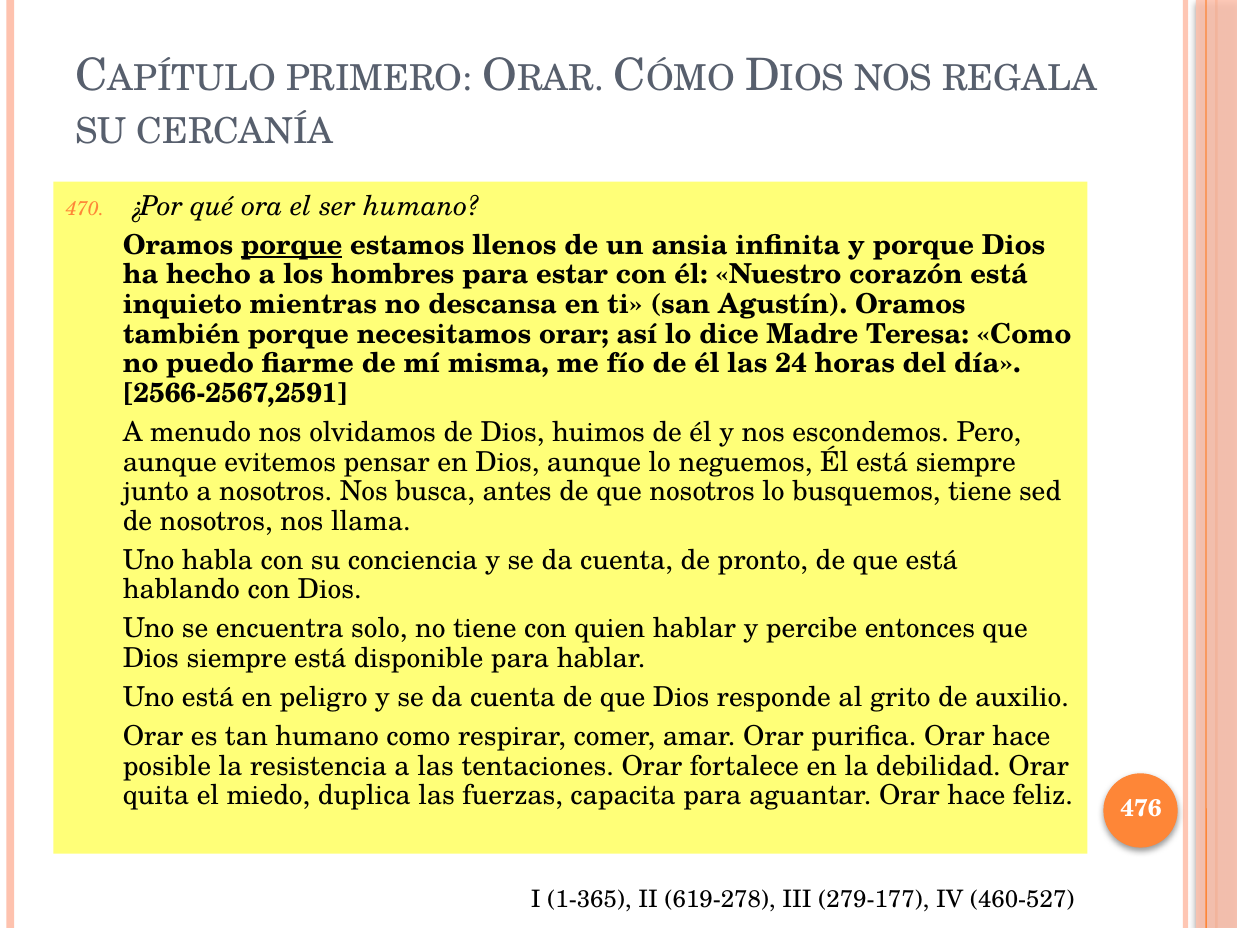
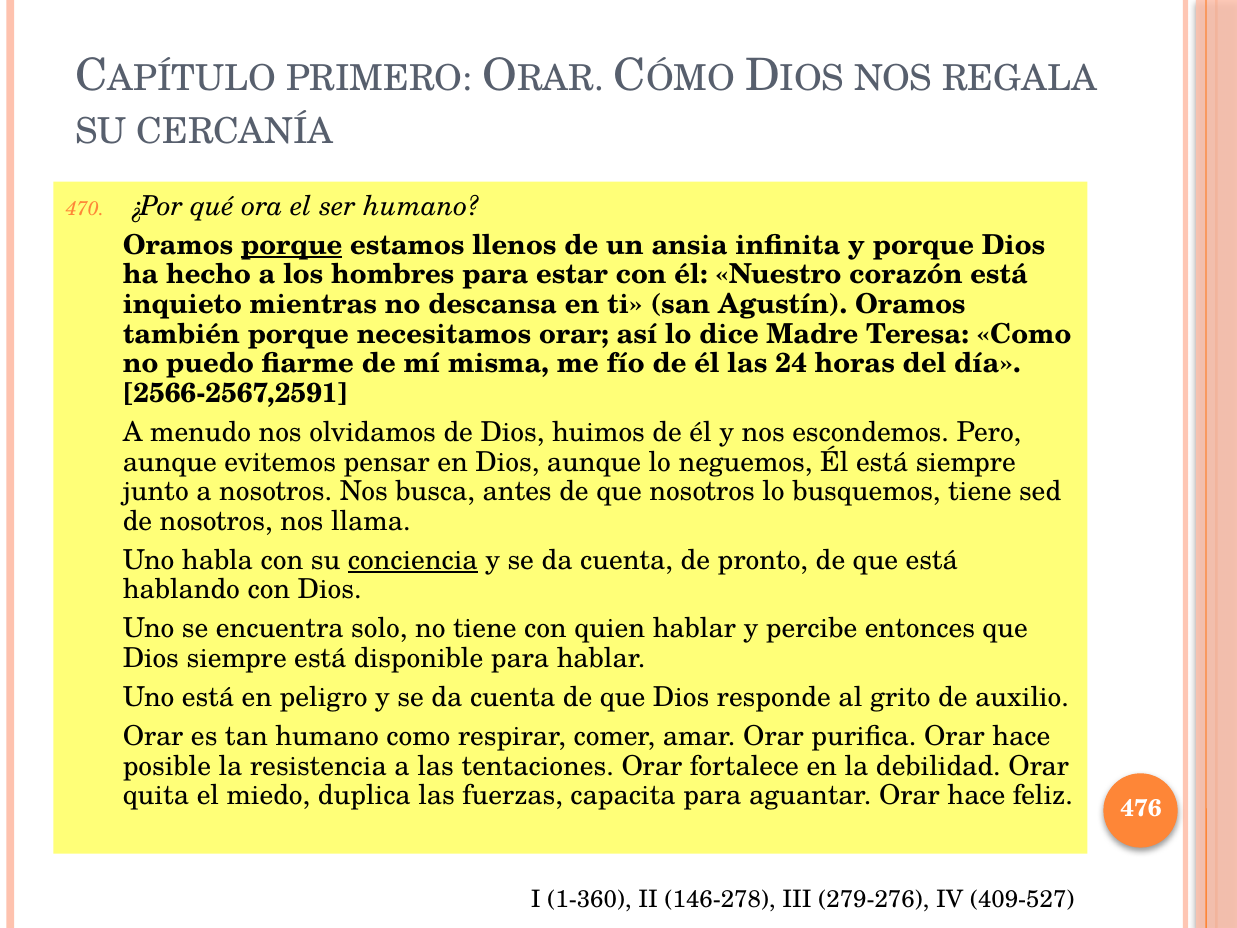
conciencia underline: none -> present (413, 560)
1-365: 1-365 -> 1-360 (590, 899)
619-278: 619-278 -> 146-278 (720, 899)
279-177: 279-177 -> 279-276 (874, 899)
460-527: 460-527 -> 409-527 (1022, 899)
